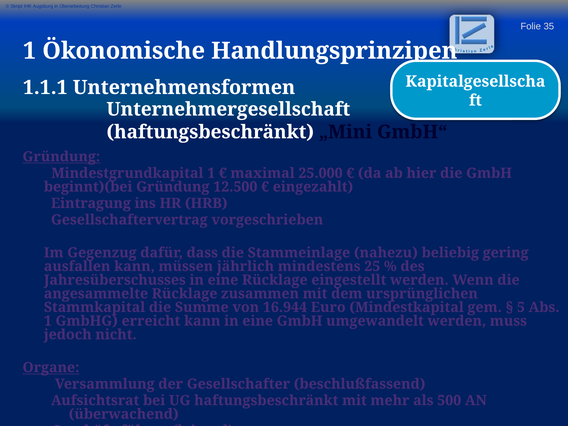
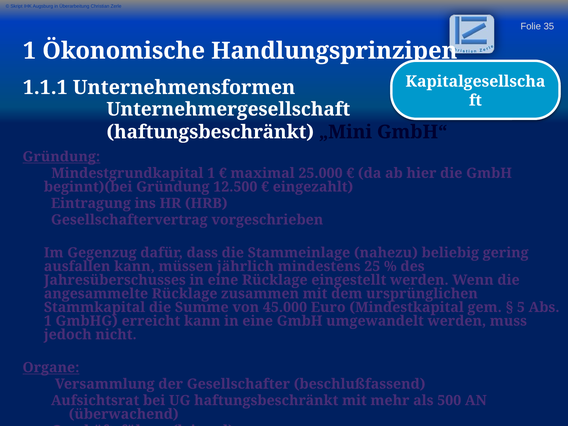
16.944: 16.944 -> 45.000 (285, 307)
